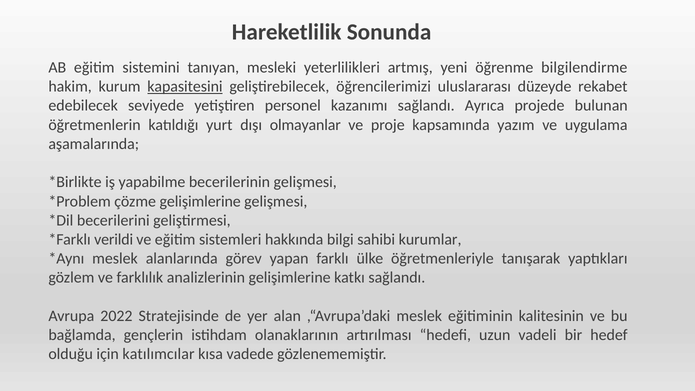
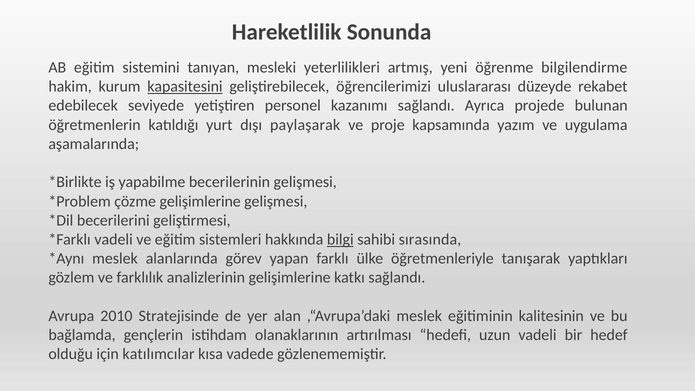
olmayanlar: olmayanlar -> paylaşarak (305, 125)
verildi: verildi -> vadeli (114, 239)
bilgi underline: none -> present (340, 239)
kurumlar: kurumlar -> sırasında (430, 239)
2022: 2022 -> 2010 (116, 316)
